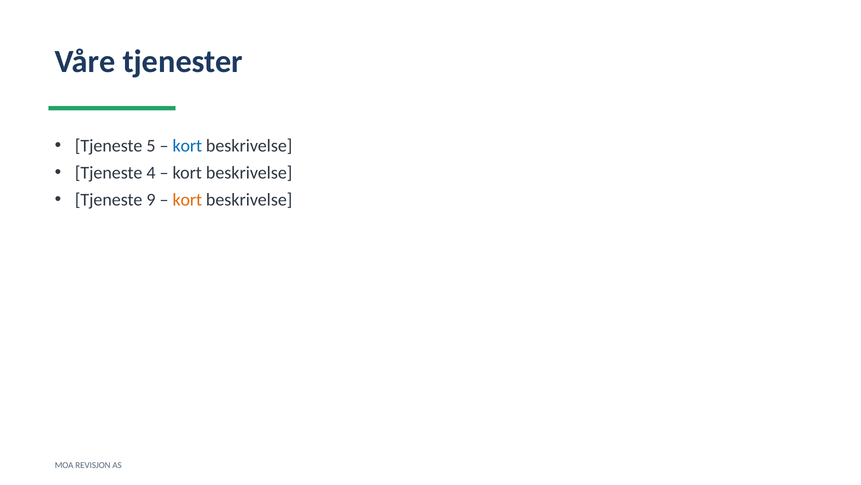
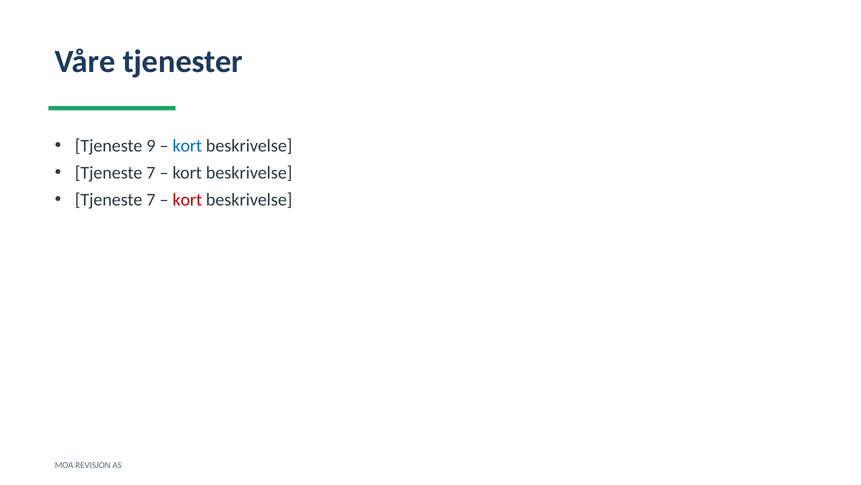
5: 5 -> 9 (151, 146)
4: 4 -> 7 (151, 173)
9: 9 -> 7 (151, 200)
kort colour: orange -> red (187, 200)
